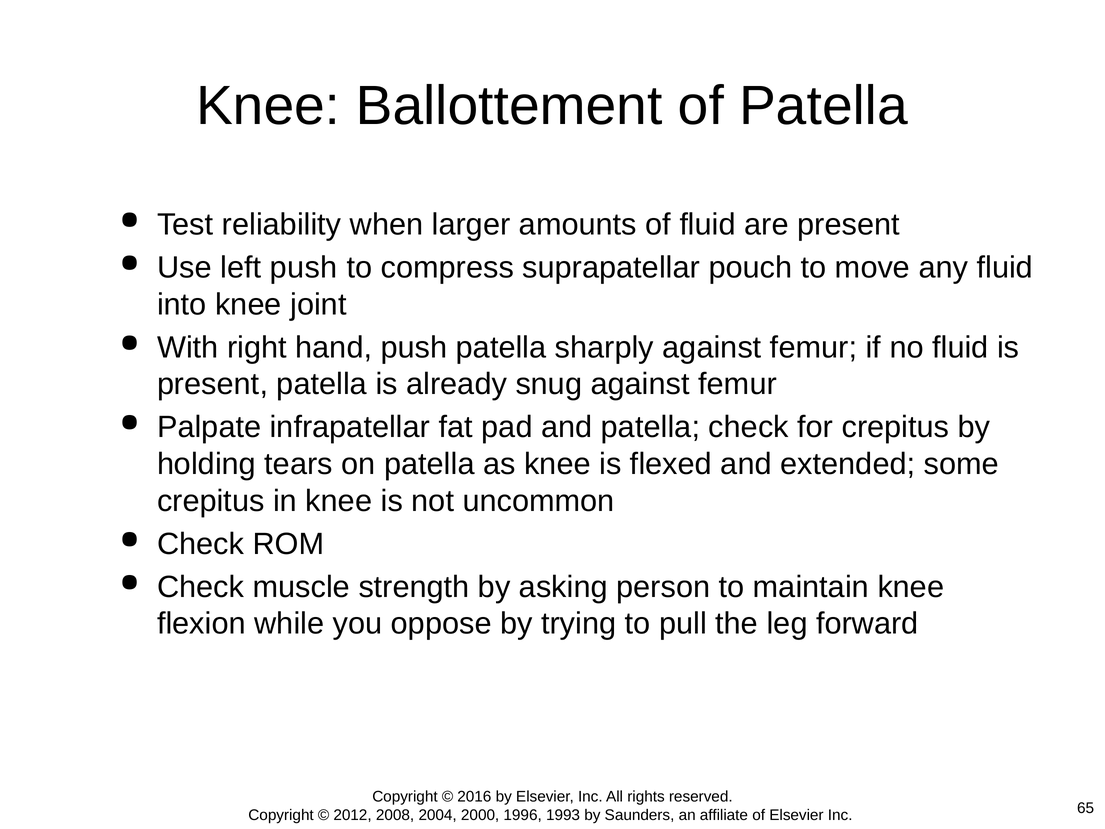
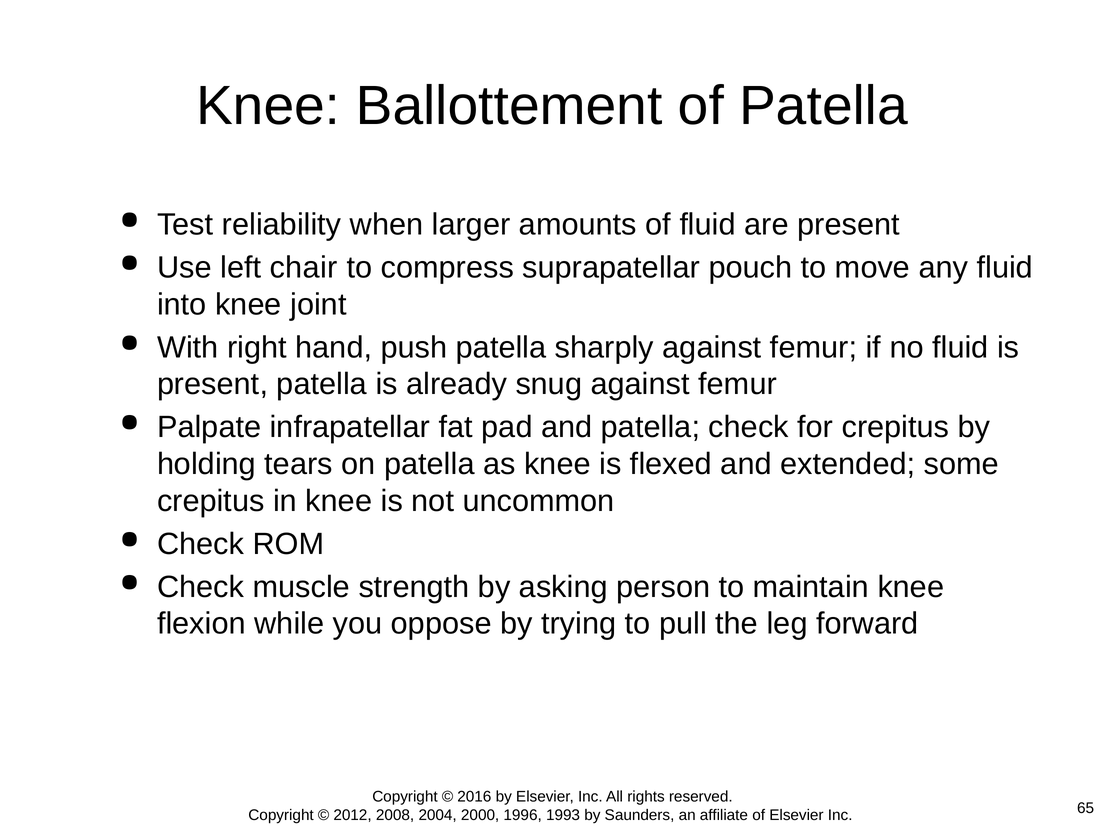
left push: push -> chair (304, 267)
